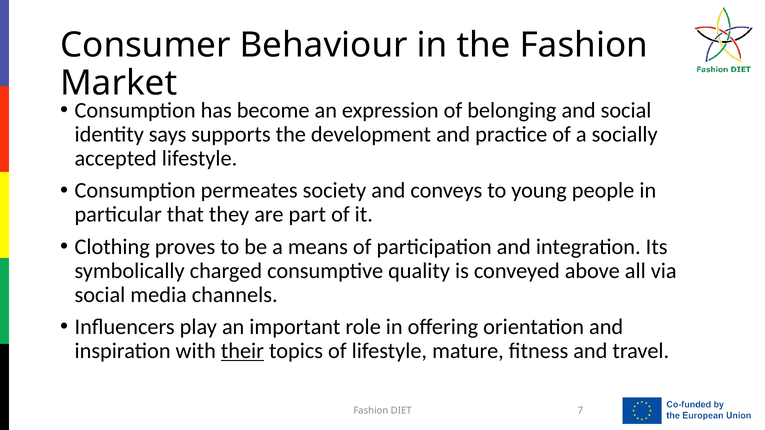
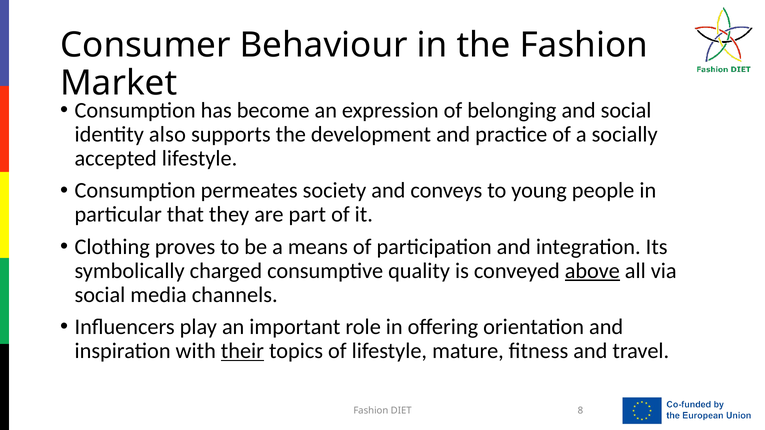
says: says -> also (167, 135)
above underline: none -> present (592, 271)
7: 7 -> 8 (580, 411)
